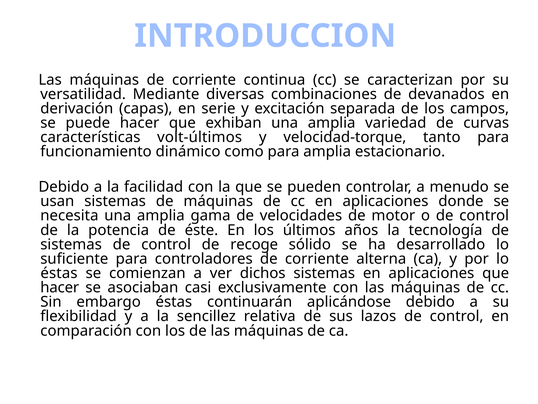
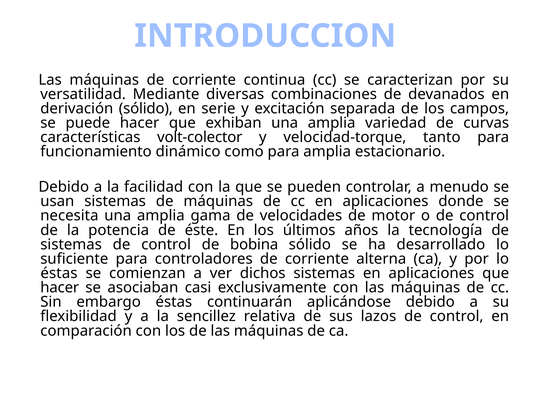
derivación capas: capas -> sólido (146, 108)
volt-últimos: volt-últimos -> volt-colector (200, 137)
recoge: recoge -> bobina (254, 244)
